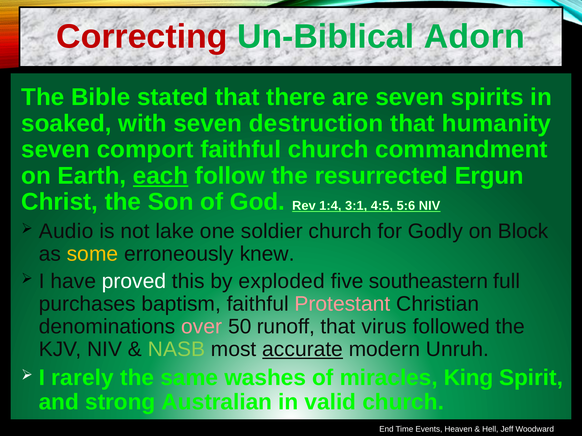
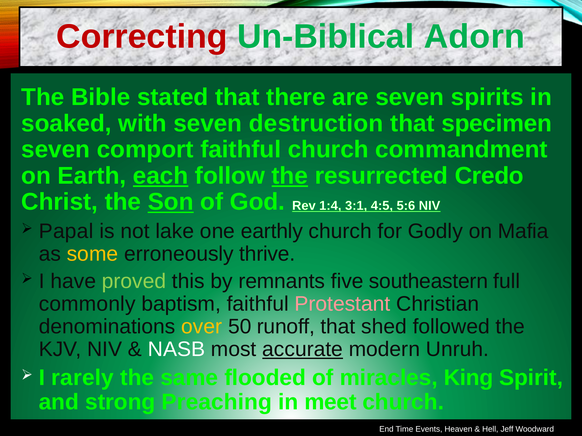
humanity: humanity -> specimen (497, 124)
the underline: none -> present (290, 176)
Ergun: Ergun -> Credo (489, 176)
Son underline: none -> present (171, 202)
Audio: Audio -> Papal (66, 231)
soldier: soldier -> earthly (272, 231)
Block: Block -> Mafia (523, 231)
knew: knew -> thrive (267, 254)
proved colour: white -> light green (134, 282)
exploded: exploded -> remnants (282, 282)
purchases: purchases -> commonly (87, 304)
over colour: pink -> yellow (202, 327)
virus: virus -> shed (384, 327)
NASB colour: light green -> white (176, 350)
washes: washes -> flooded (265, 378)
Australian: Australian -> Preaching (217, 403)
valid: valid -> meet (330, 403)
